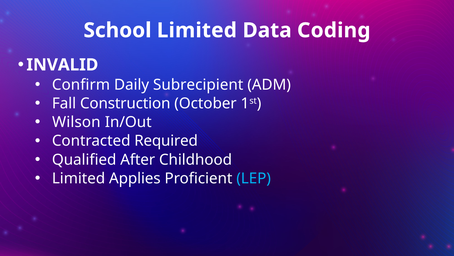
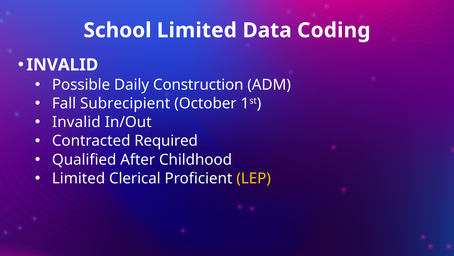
Confirm: Confirm -> Possible (81, 84)
Subrecipient: Subrecipient -> Construction (198, 84)
Construction: Construction -> Subrecipient (125, 103)
Wilson: Wilson -> Invalid (76, 122)
Applies: Applies -> Clerical (135, 178)
LEP colour: light blue -> yellow (254, 178)
